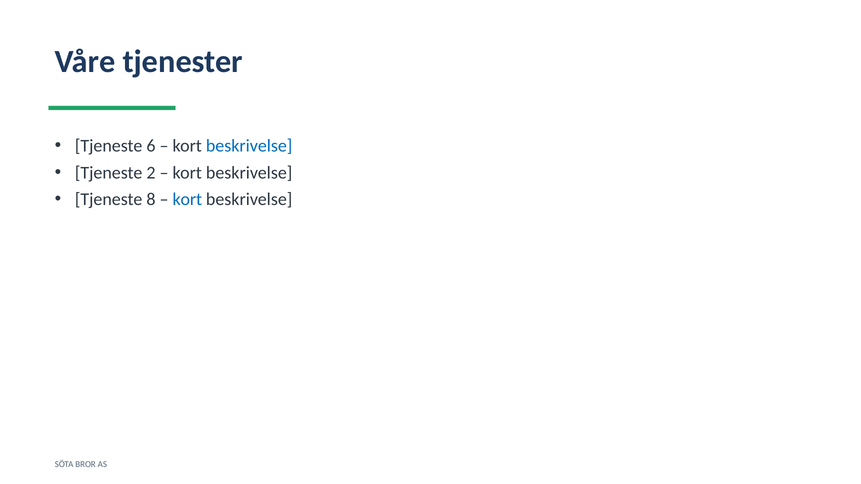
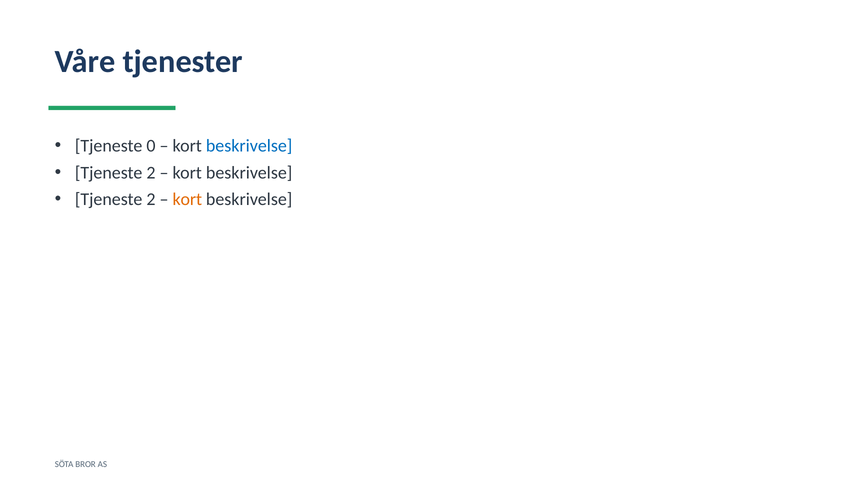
6: 6 -> 0 (151, 146)
8: 8 -> 2 (151, 200)
kort colour: blue -> orange (187, 200)
